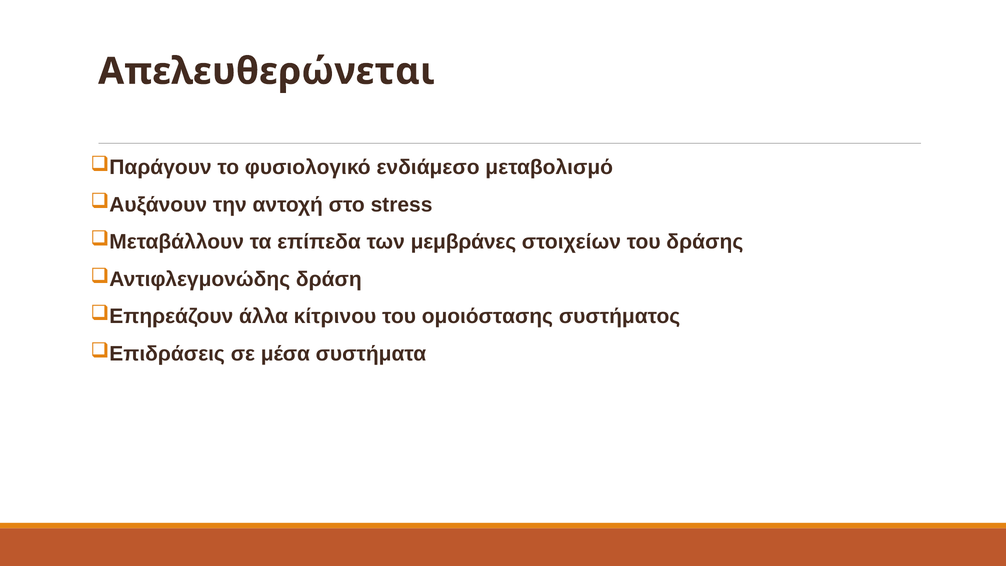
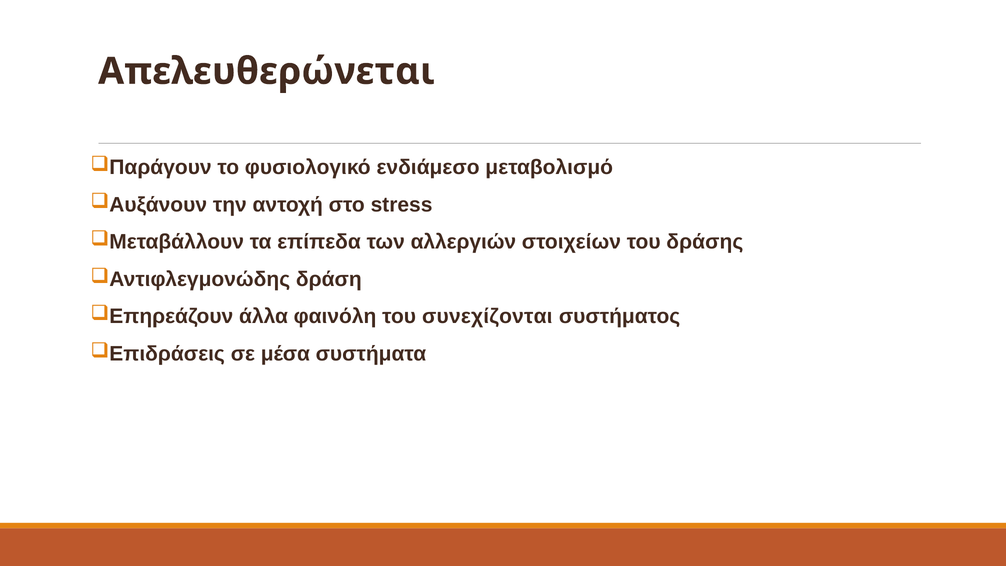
μεμβράνες: μεμβράνες -> αλλεργιών (463, 242)
κίτρινου: κίτρινου -> φαινόλη (335, 317)
ομοιόστασης: ομοιόστασης -> συνεχίζονται (487, 317)
